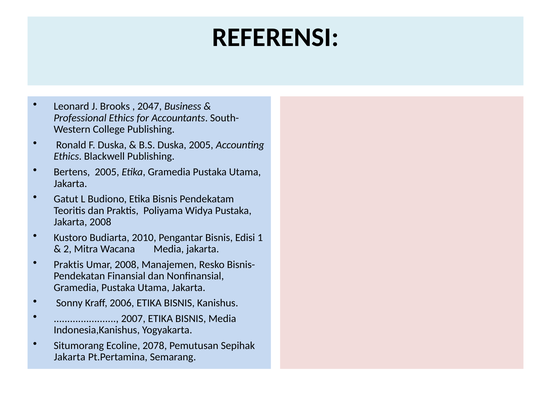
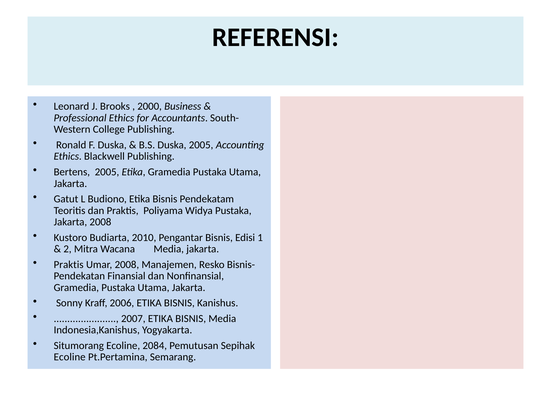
2047: 2047 -> 2000 (150, 106)
2078: 2078 -> 2084 (155, 346)
Jakarta: Jakarta -> Ecoline (70, 357)
